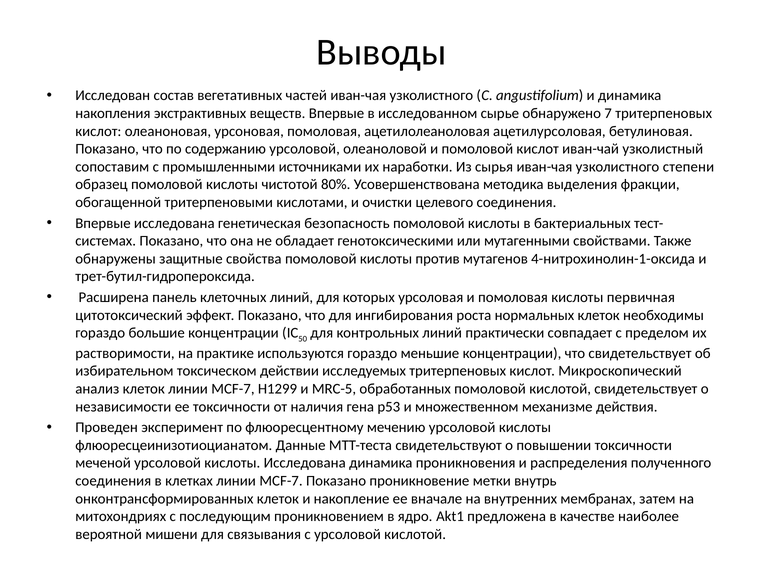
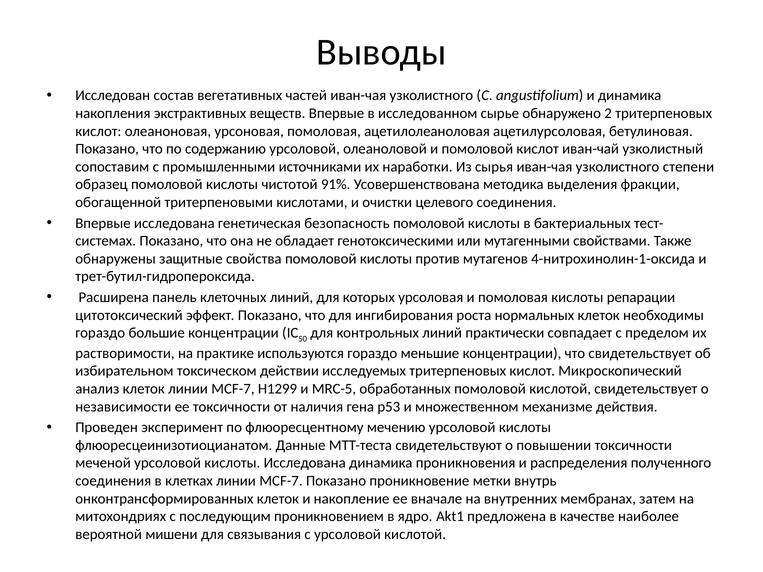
7: 7 -> 2 (608, 113)
80%: 80% -> 91% (336, 185)
первичная: первичная -> репарации (641, 297)
